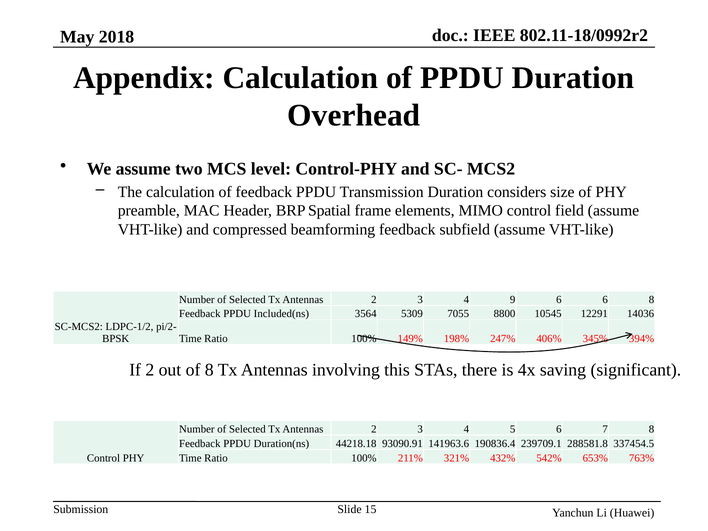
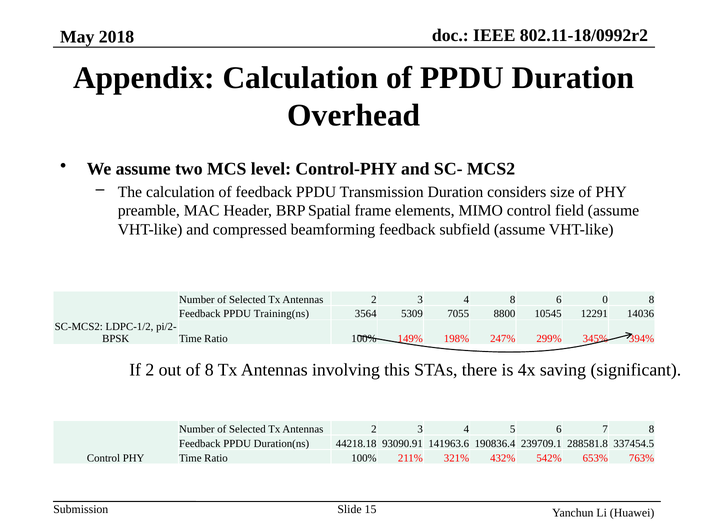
4 9: 9 -> 8 (513, 299)
6 6: 6 -> 0 (605, 299)
Included(ns: Included(ns -> Training(ns (281, 314)
406%: 406% -> 299% (549, 339)
